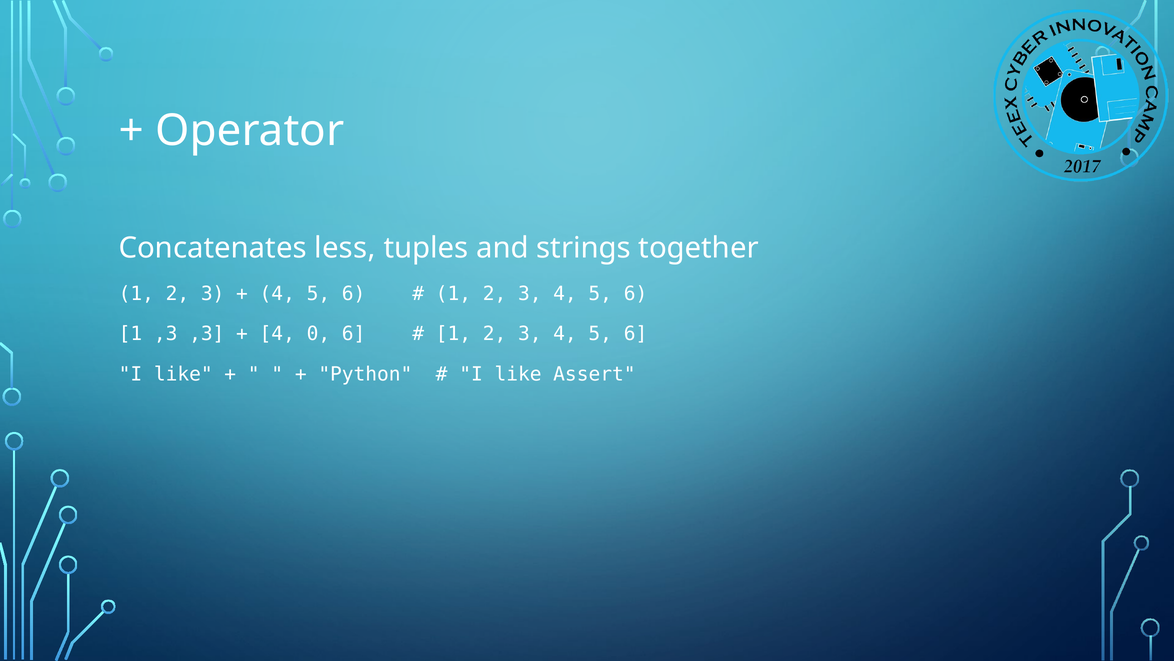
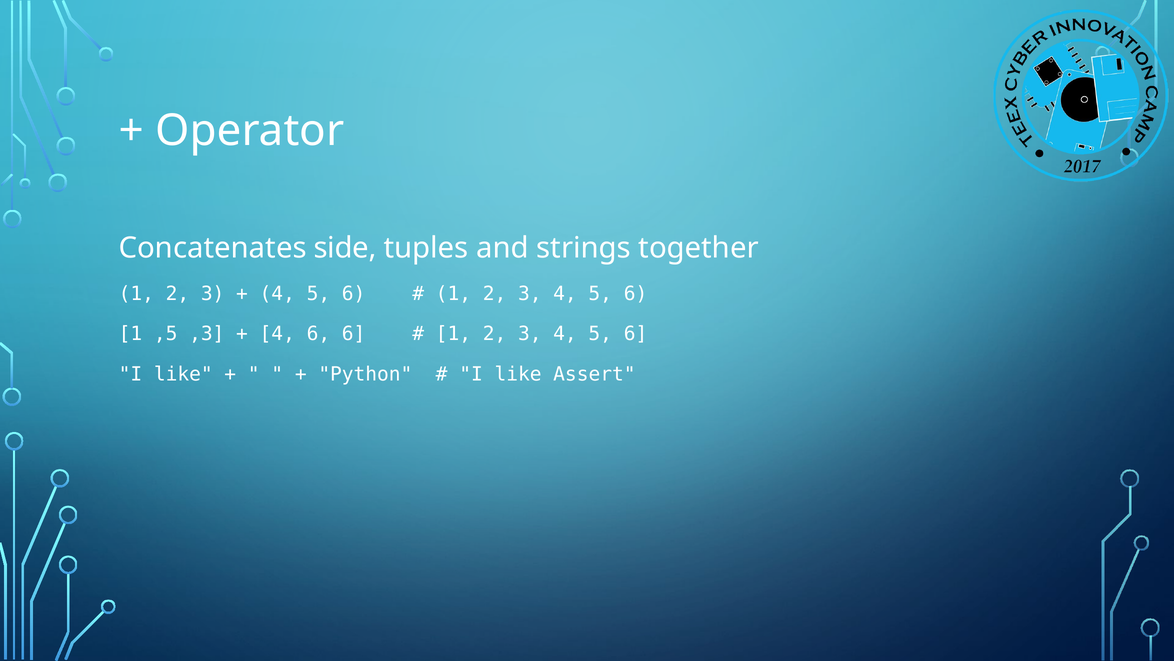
less: less -> side (345, 248)
1 ,3: ,3 -> ,5 (166, 334)
4 0: 0 -> 6 (318, 334)
